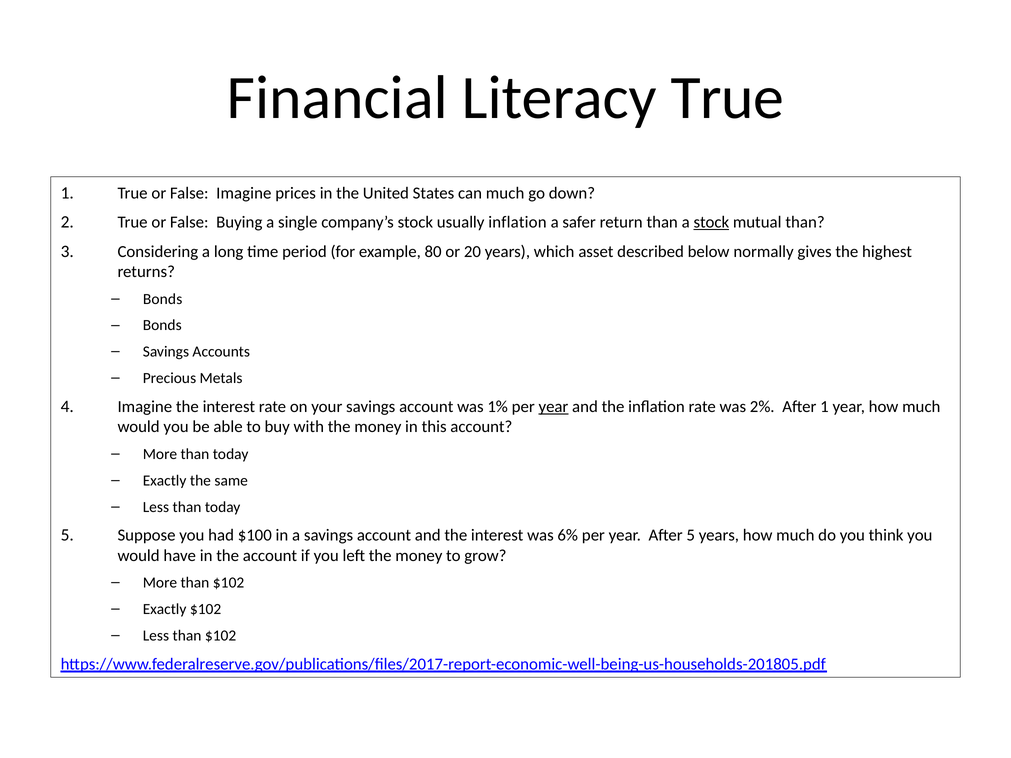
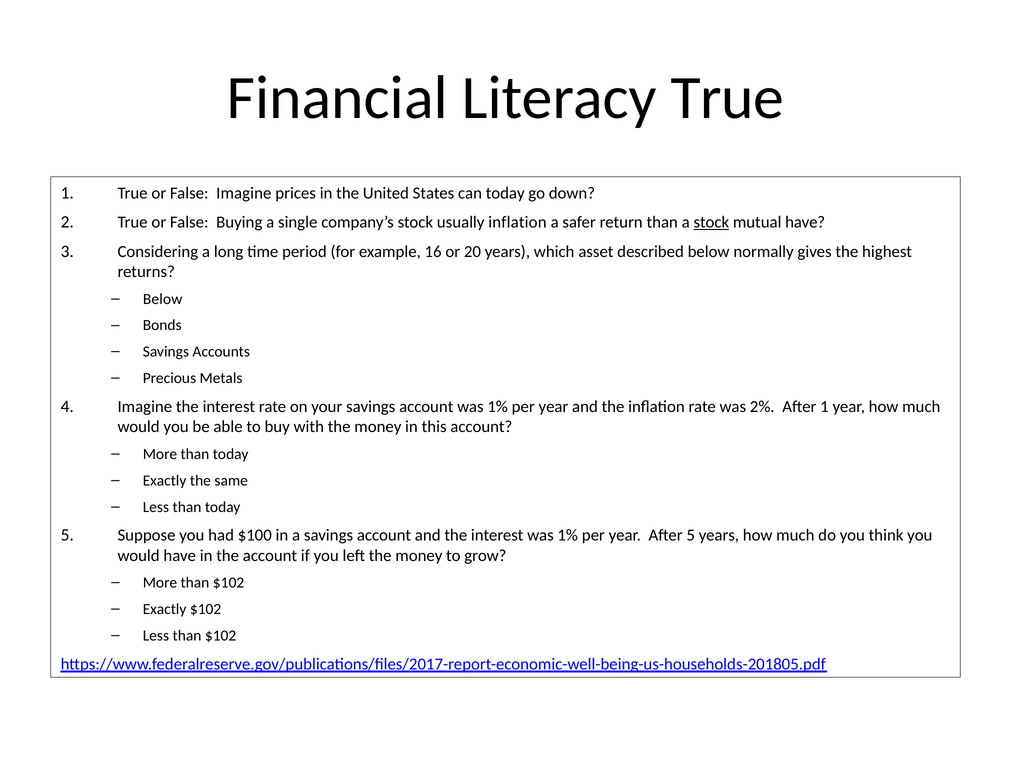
can much: much -> today (505, 193)
mutual than: than -> have (805, 222)
80: 80 -> 16 (433, 252)
Bonds: Bonds -> Below (163, 299)
year underline: present -> none (553, 407)
interest was 6%: 6% -> 1% (568, 536)
